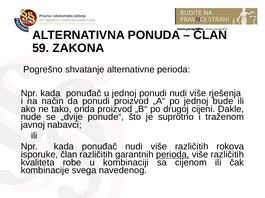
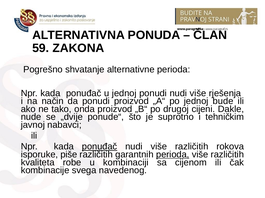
traženom: traženom -> tehničkim (225, 117)
ponuđač underline: none -> present (100, 147)
isporuke član: član -> piše (69, 155)
